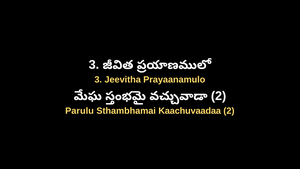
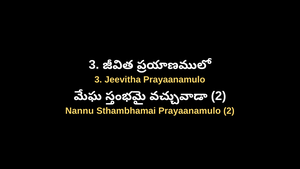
Parulu: Parulu -> Nannu (80, 111)
Sthambhamai Kaachuvaadaa: Kaachuvaadaa -> Prayaanamulo (190, 111)
